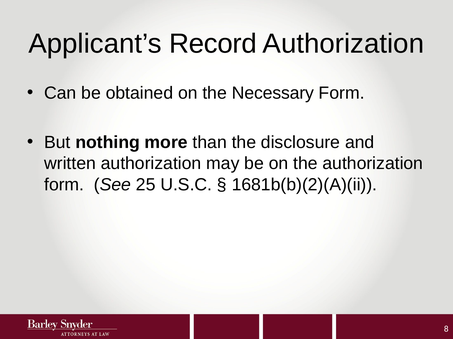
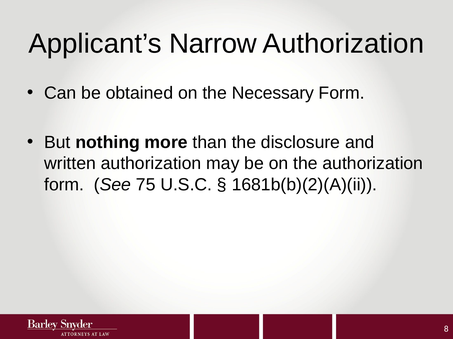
Record: Record -> Narrow (213, 44)
25: 25 -> 75 (146, 185)
